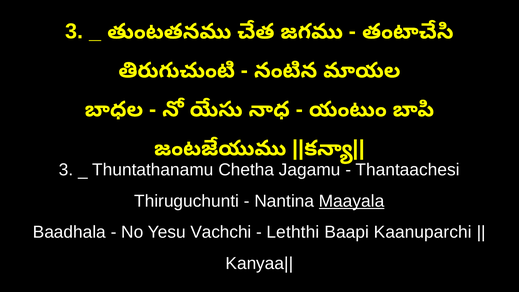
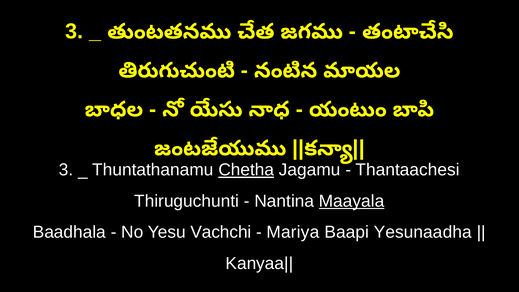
Chetha underline: none -> present (246, 170)
Leththi: Leththi -> Mariya (293, 232)
Kaanuparchi: Kaanuparchi -> Yesunaadha (423, 232)
